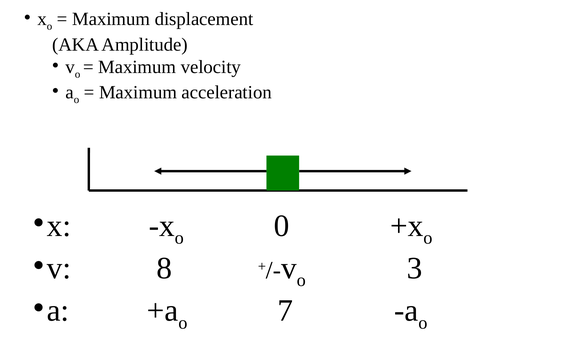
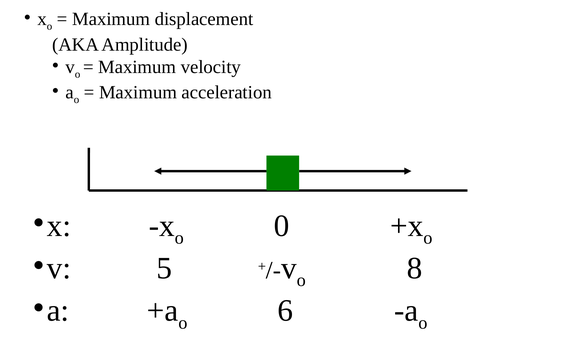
8: 8 -> 5 (164, 269)
3: 3 -> 8 (414, 269)
7: 7 -> 6 (285, 311)
